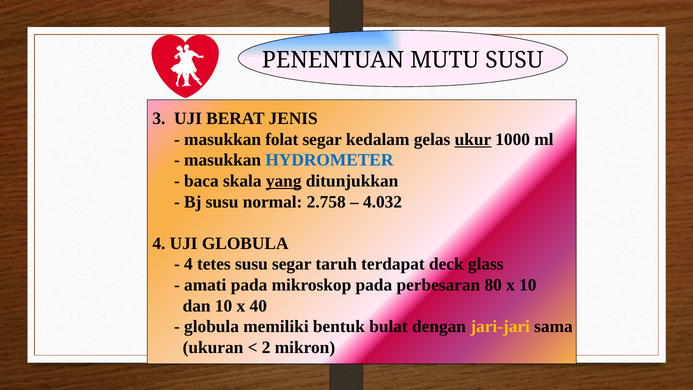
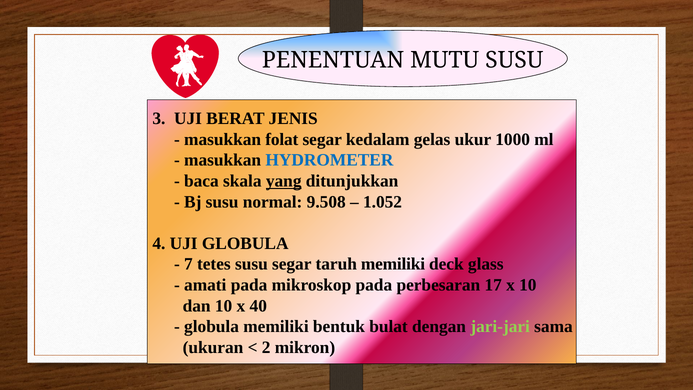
ukur underline: present -> none (473, 139)
2.758: 2.758 -> 9.508 (326, 202)
4.032: 4.032 -> 1.052 (383, 202)
4: 4 -> 7 (188, 264)
taruh terdapat: terdapat -> memiliki (393, 264)
80: 80 -> 17 (493, 285)
jari-jari colour: yellow -> light green (500, 326)
